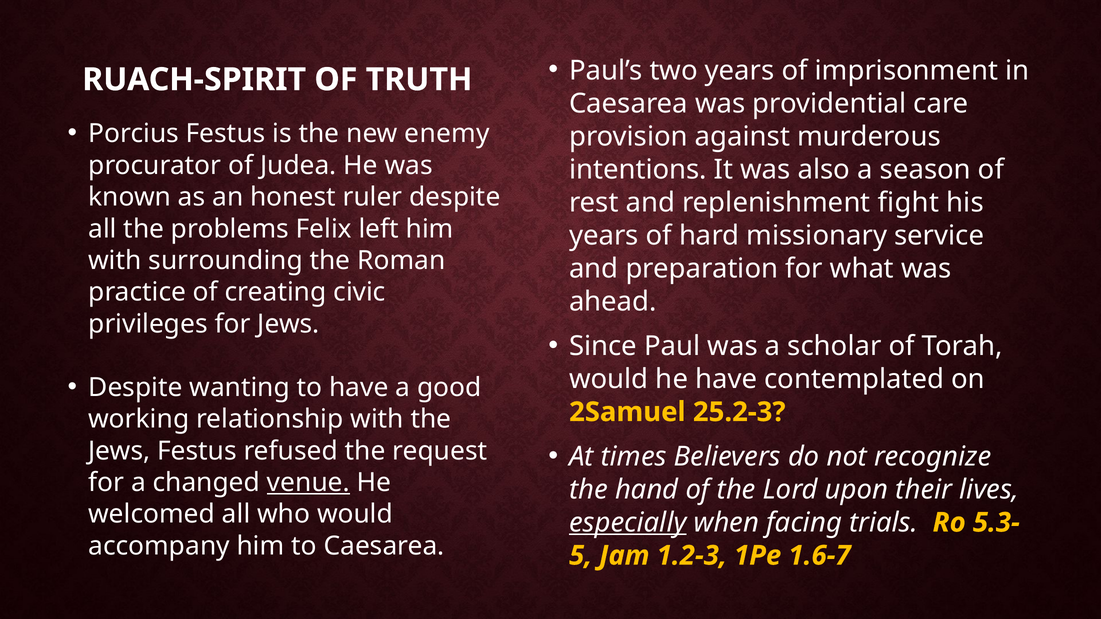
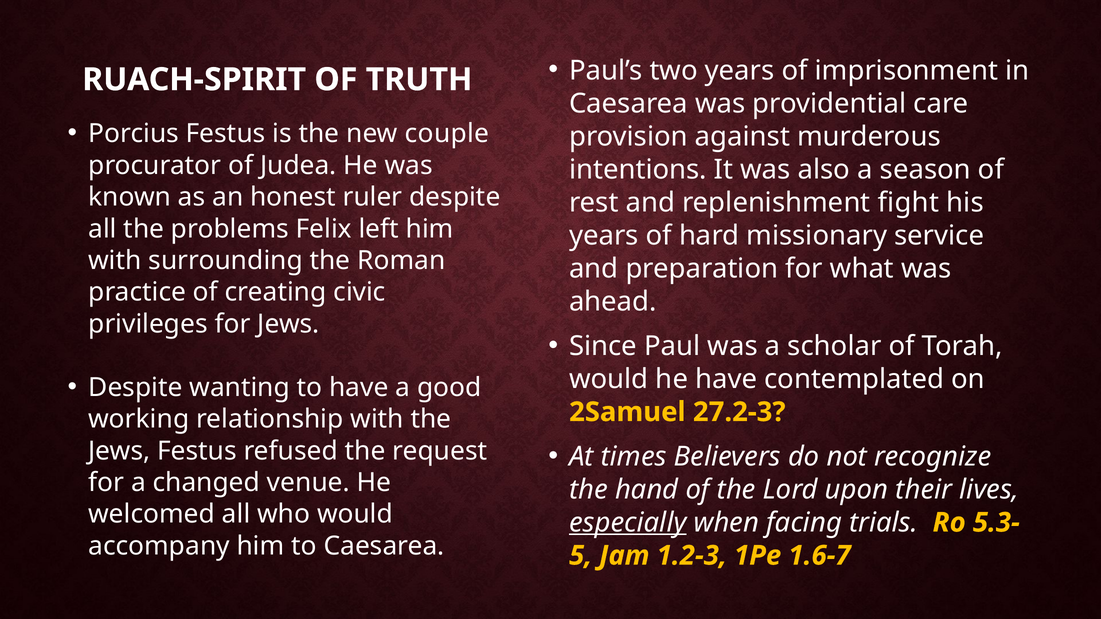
enemy: enemy -> couple (447, 134)
25.2-3: 25.2-3 -> 27.2-3 (739, 412)
venue underline: present -> none (308, 483)
